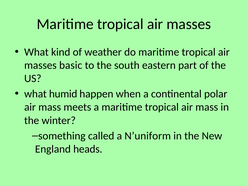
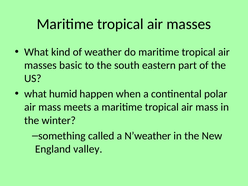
N’uniform: N’uniform -> N’weather (148, 136)
heads: heads -> valley (88, 149)
